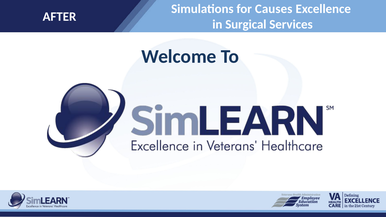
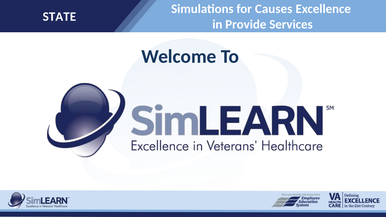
AFTER: AFTER -> STATE (59, 17)
Surgical: Surgical -> Provide (246, 24)
